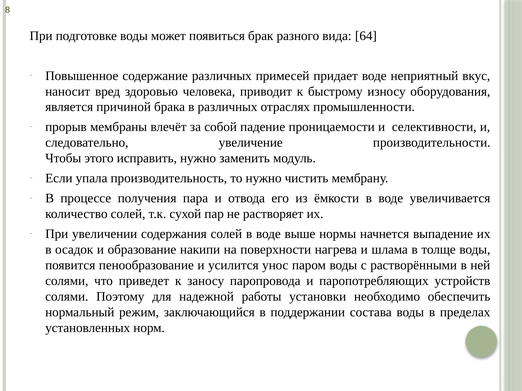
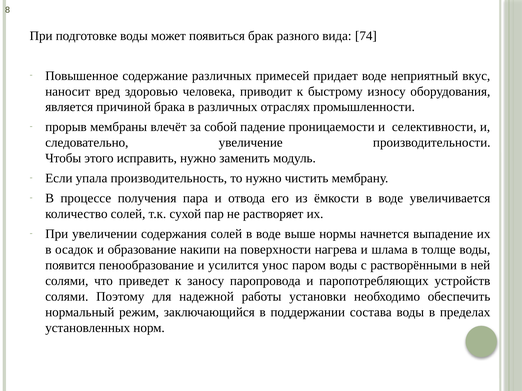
64: 64 -> 74 (366, 36)
